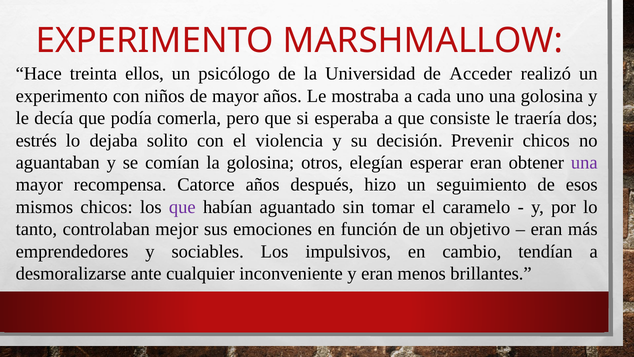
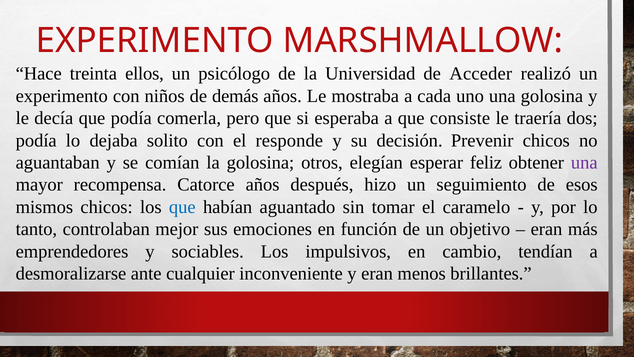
de mayor: mayor -> demás (235, 96)
estrés: estrés -> podía (36, 140)
violencia: violencia -> responde (289, 140)
esperar eran: eran -> feliz (486, 162)
que colour: purple -> blue (182, 207)
